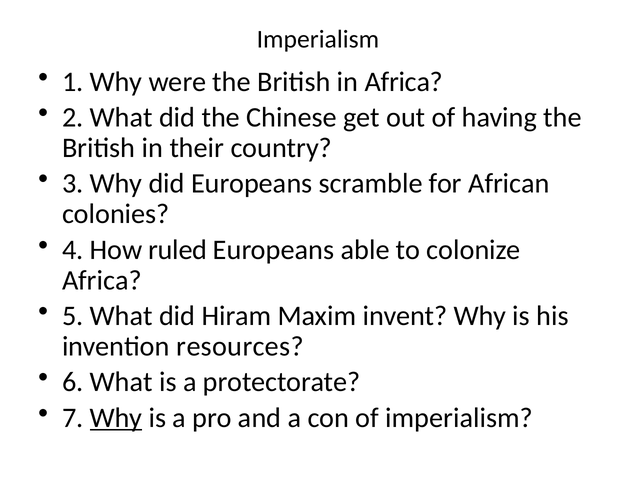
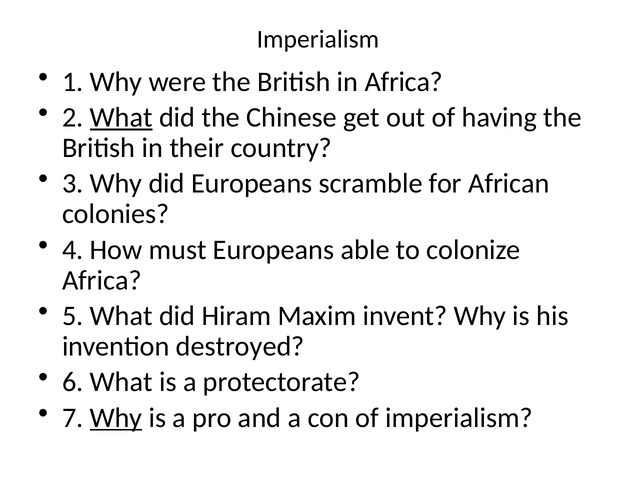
What underline: none -> present (121, 117)
ruled: ruled -> must (178, 250)
resources: resources -> destroyed (240, 346)
